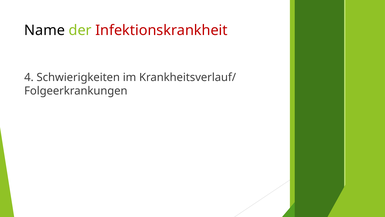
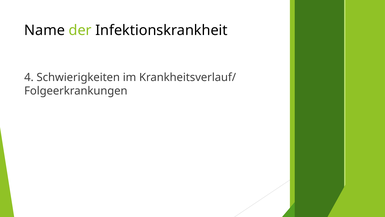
Infektionskrankheit colour: red -> black (161, 30)
